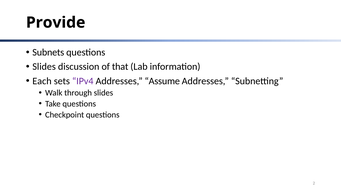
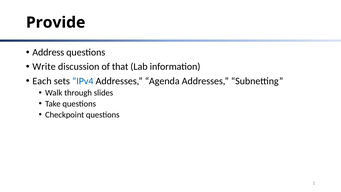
Subnets: Subnets -> Address (48, 52)
Slides: Slides -> Write (44, 67)
IPv4 colour: purple -> blue (83, 81)
Assume: Assume -> Agenda (162, 81)
